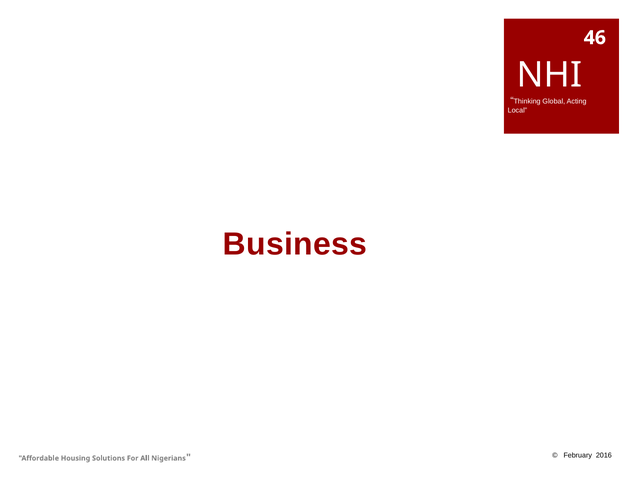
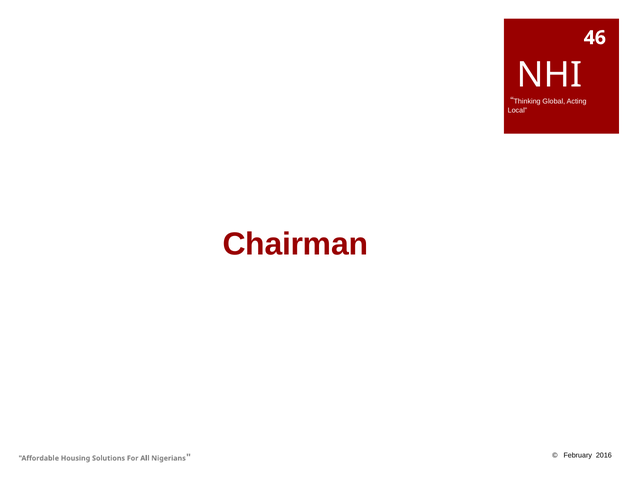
Business: Business -> Chairman (295, 244)
